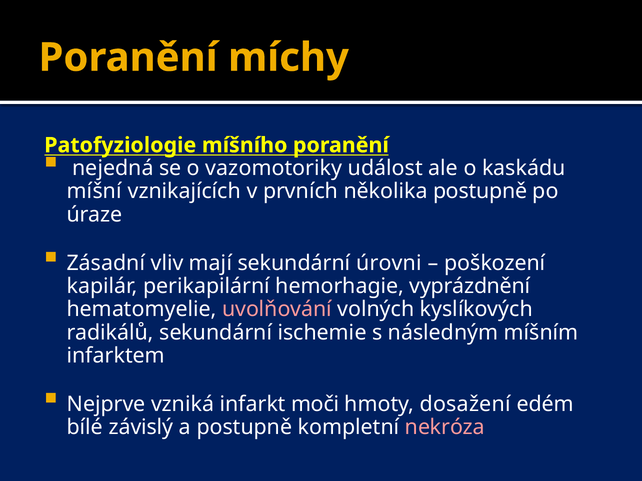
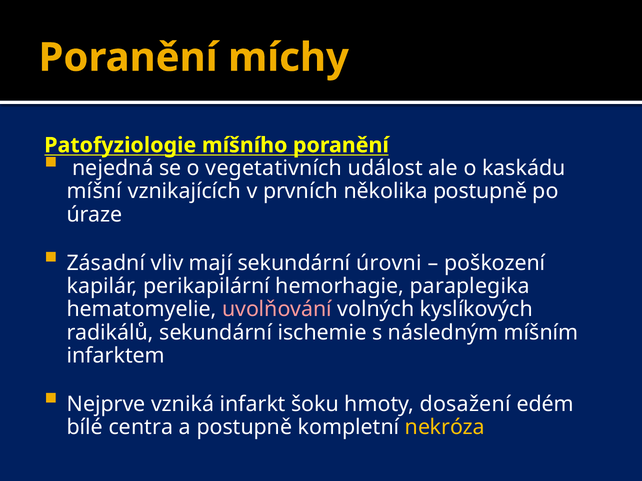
vazomotoriky: vazomotoriky -> vegetativních (274, 168)
vyprázdnění: vyprázdnění -> paraplegika (470, 287)
moči: moči -> šoku (315, 405)
závislý: závislý -> centra (141, 428)
nekróza colour: pink -> yellow (445, 428)
